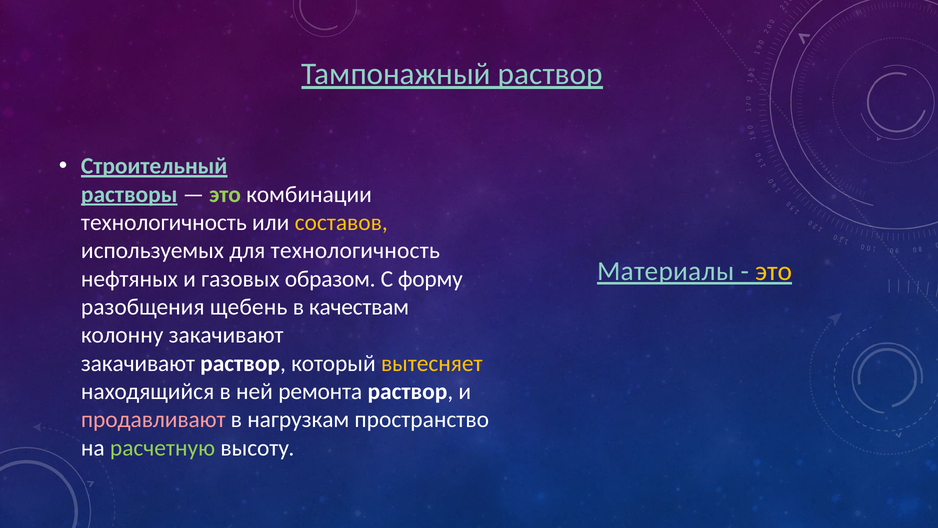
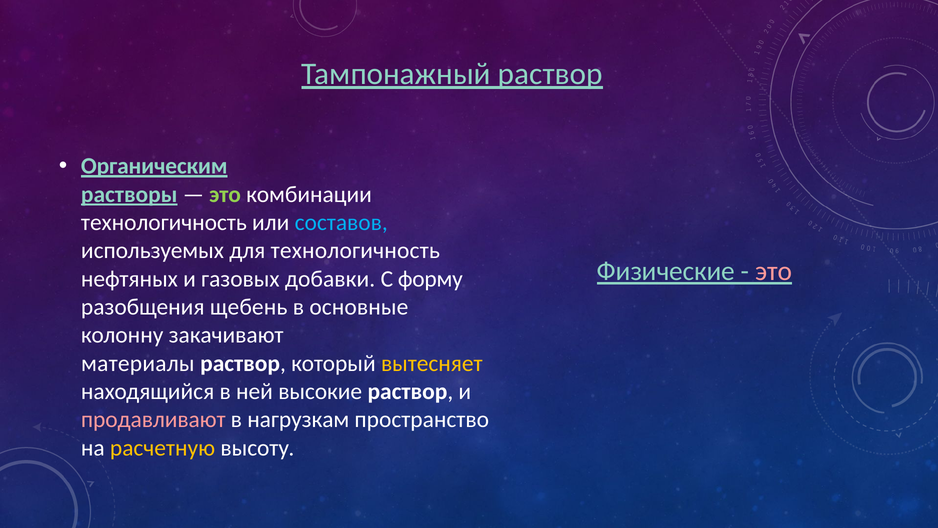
Строительный: Строительный -> Органическим (154, 166)
составов colour: yellow -> light blue (341, 222)
Материалы: Материалы -> Физические (666, 271)
это colour: yellow -> pink (774, 271)
образом: образом -> добавки (330, 279)
качествам: качествам -> основные (359, 307)
закачивают: закачивают -> материалы (138, 363)
ремонта: ремонта -> высокие (320, 391)
расчетную colour: light green -> yellow (163, 447)
